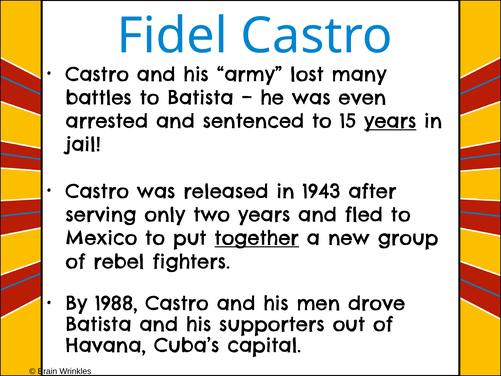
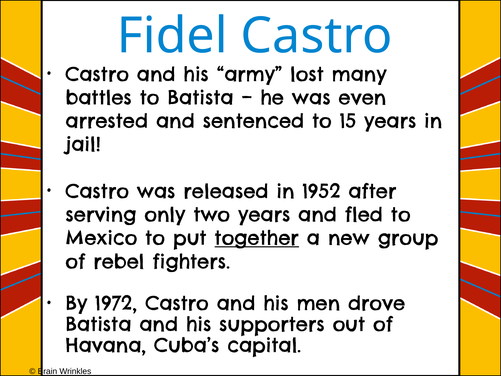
years underline: present -> none (390, 121)
1943: 1943 -> 1952 (322, 192)
1988: 1988 -> 1972 (116, 304)
